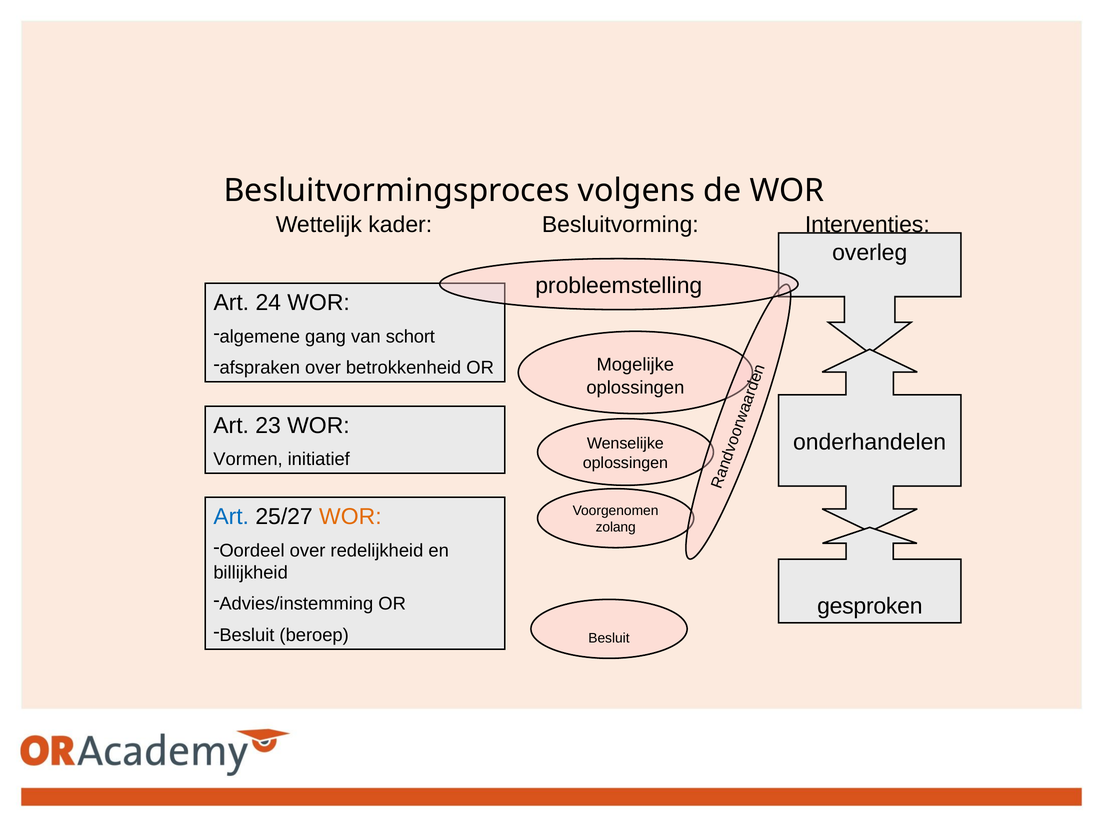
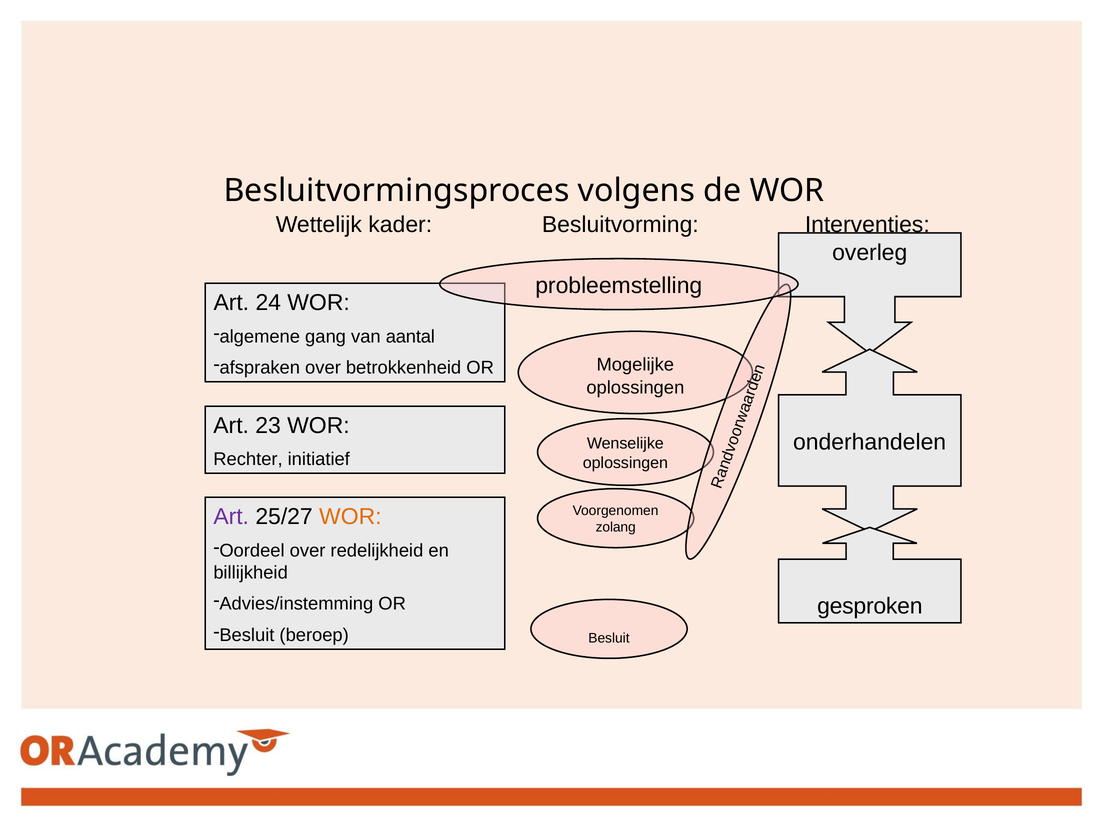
schort: schort -> aantal (410, 337)
Vormen: Vormen -> Rechter (248, 459)
Art colour: blue -> purple (231, 517)
